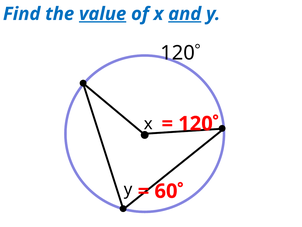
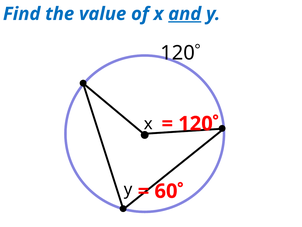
value underline: present -> none (103, 14)
